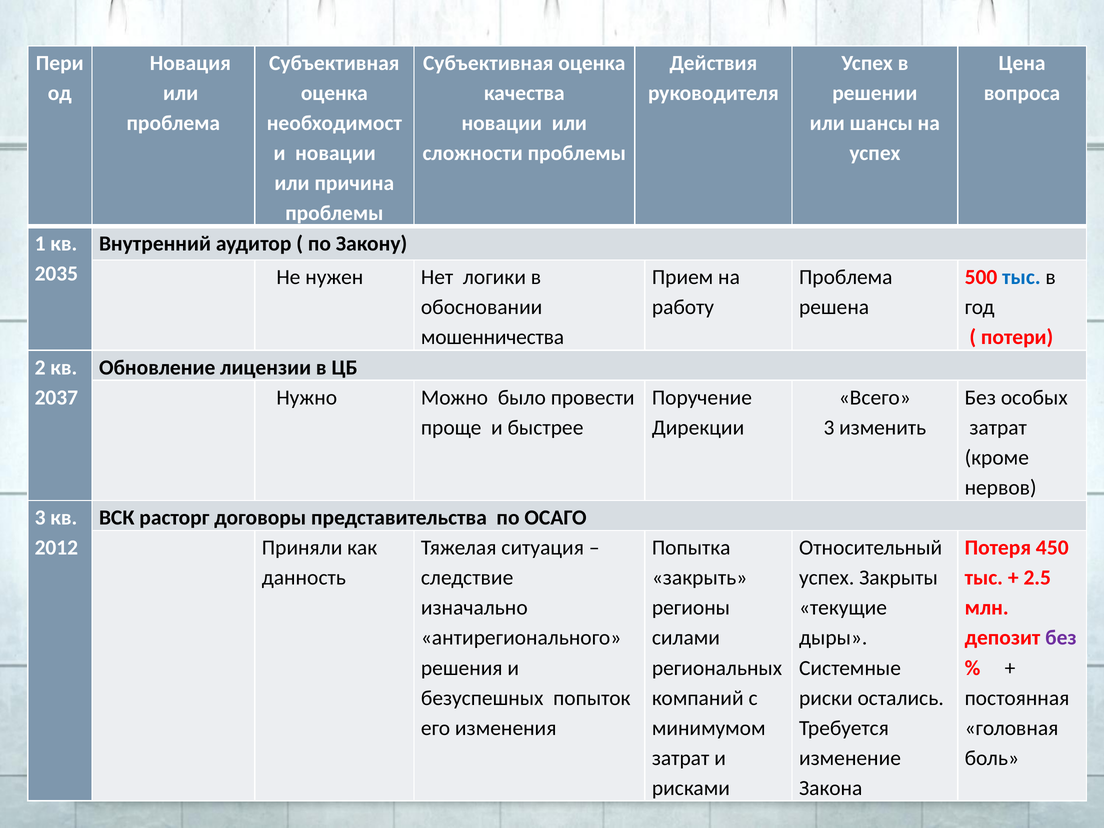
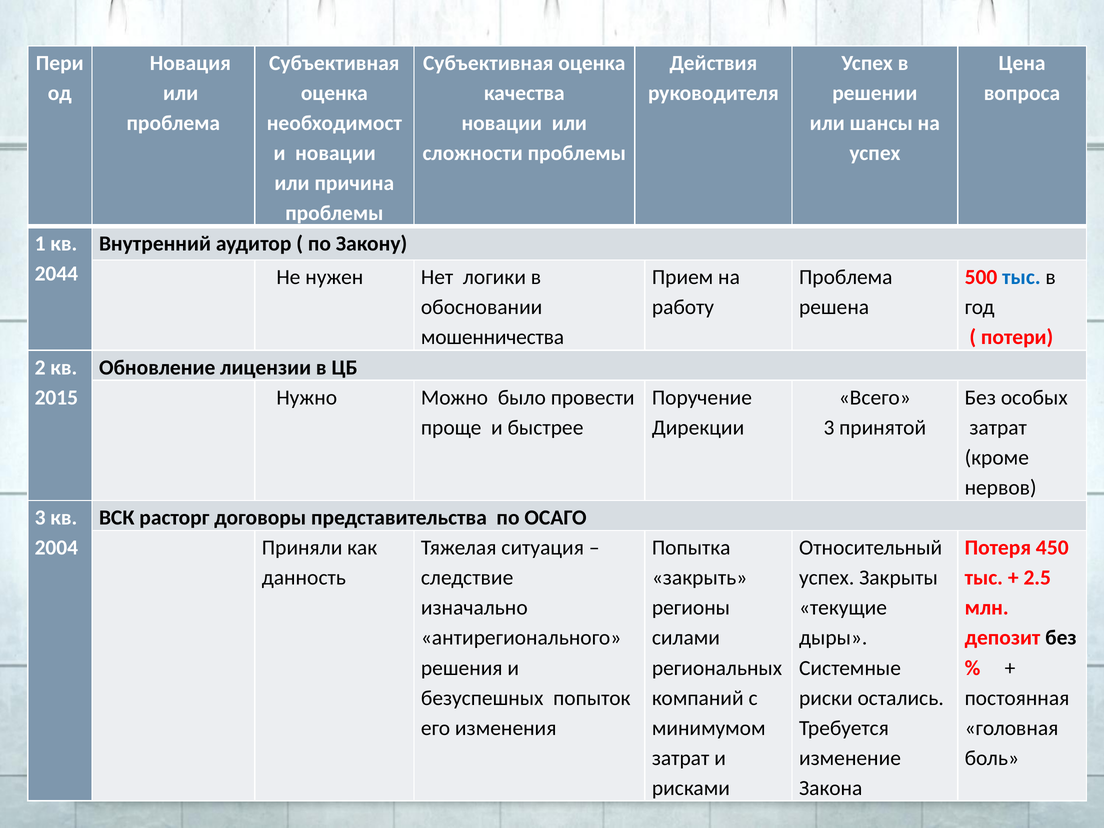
2035: 2035 -> 2044 (56, 274)
2037: 2037 -> 2015 (56, 397)
изменить: изменить -> принятой (883, 428)
2012: 2012 -> 2004 (56, 548)
без colour: purple -> black (1061, 638)
